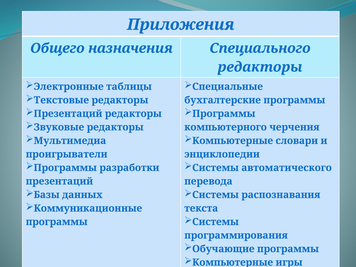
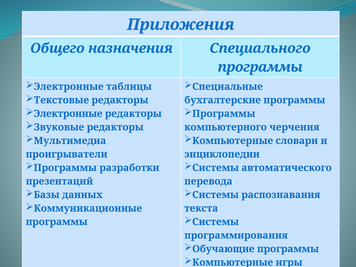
редакторы: редакторы -> программы (260, 67)
Презентаций: Презентаций -> Электронные (68, 114)
